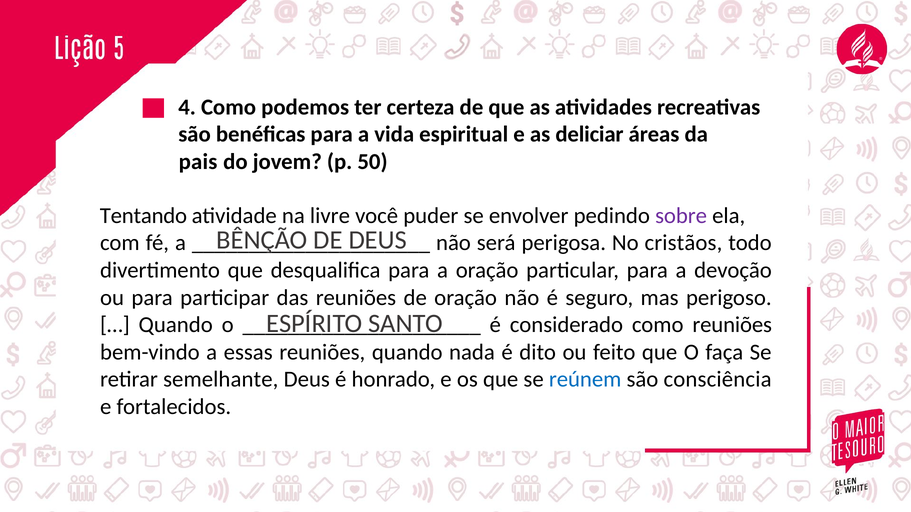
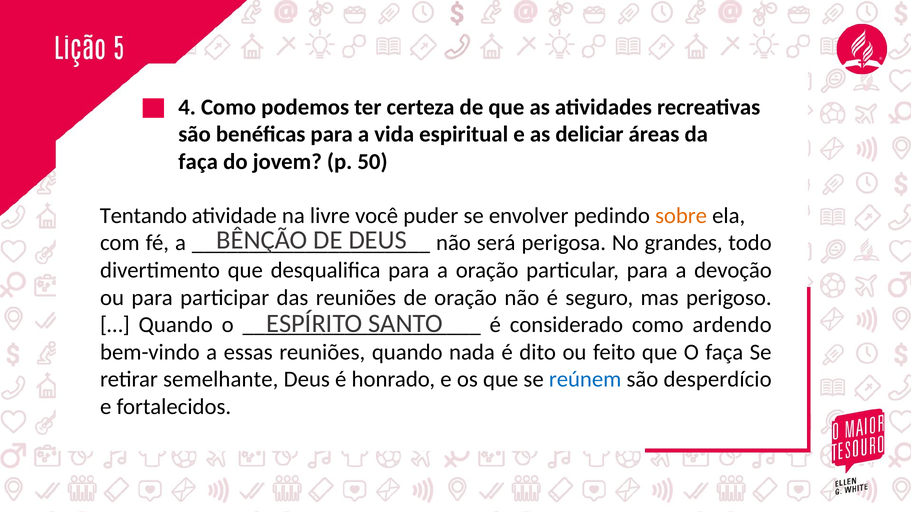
pais: pais -> faça (198, 162)
sobre colour: purple -> orange (681, 216)
cristãos: cristãos -> grandes (684, 243)
como reuniões: reuniões -> ardendo (732, 325)
consciência: consciência -> desperdício (718, 380)
